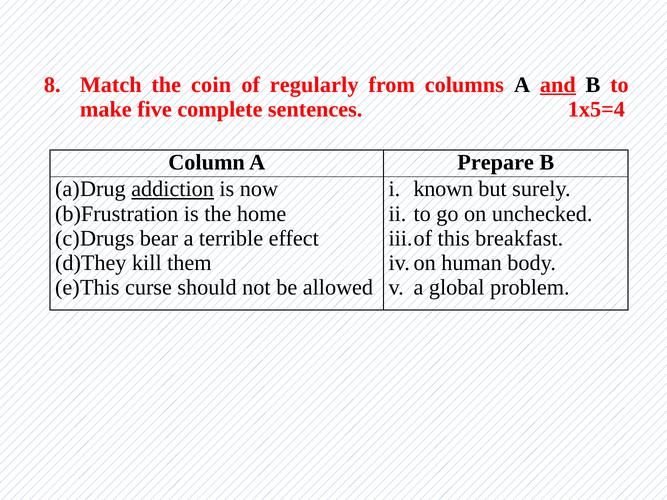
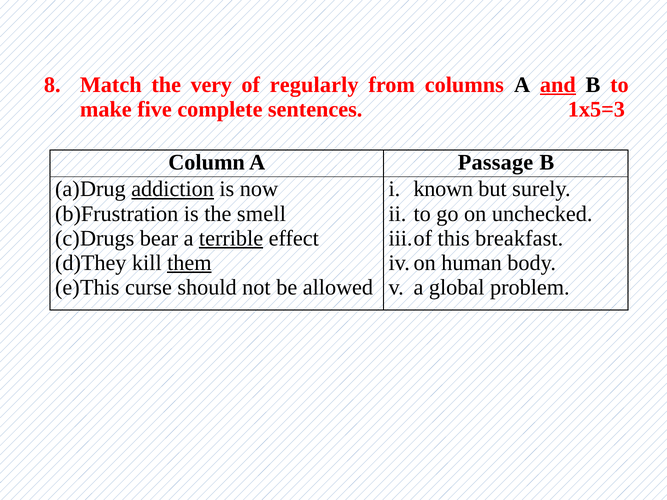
coin: coin -> very (211, 85)
1x5=4: 1x5=4 -> 1x5=3 (596, 109)
Prepare: Prepare -> Passage (495, 163)
home: home -> smell (261, 214)
terrible underline: none -> present (231, 238)
them underline: none -> present (189, 263)
